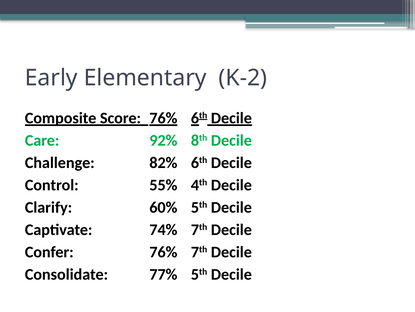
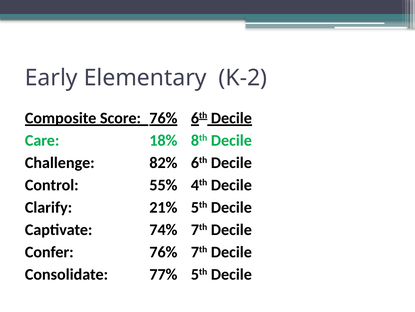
92%: 92% -> 18% (163, 140)
60%: 60% -> 21% (163, 207)
